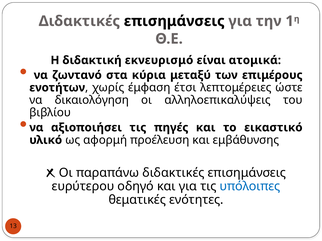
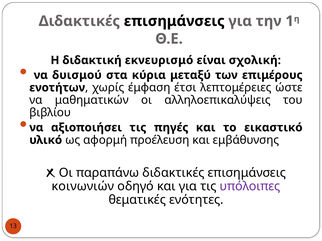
ατομικά: ατομικά -> σχολική (255, 60)
ζωντανό: ζωντανό -> δυισμού (77, 75)
δικαιολόγηση: δικαιολόγηση -> μαθηματικών (92, 100)
ευρύτερου: ευρύτερου -> κοινωνιών (83, 187)
υπόλοιπες colour: blue -> purple (250, 187)
